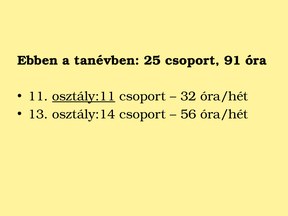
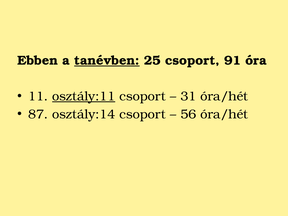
tanévben underline: none -> present (107, 60)
32: 32 -> 31 (188, 96)
13: 13 -> 87 (38, 114)
